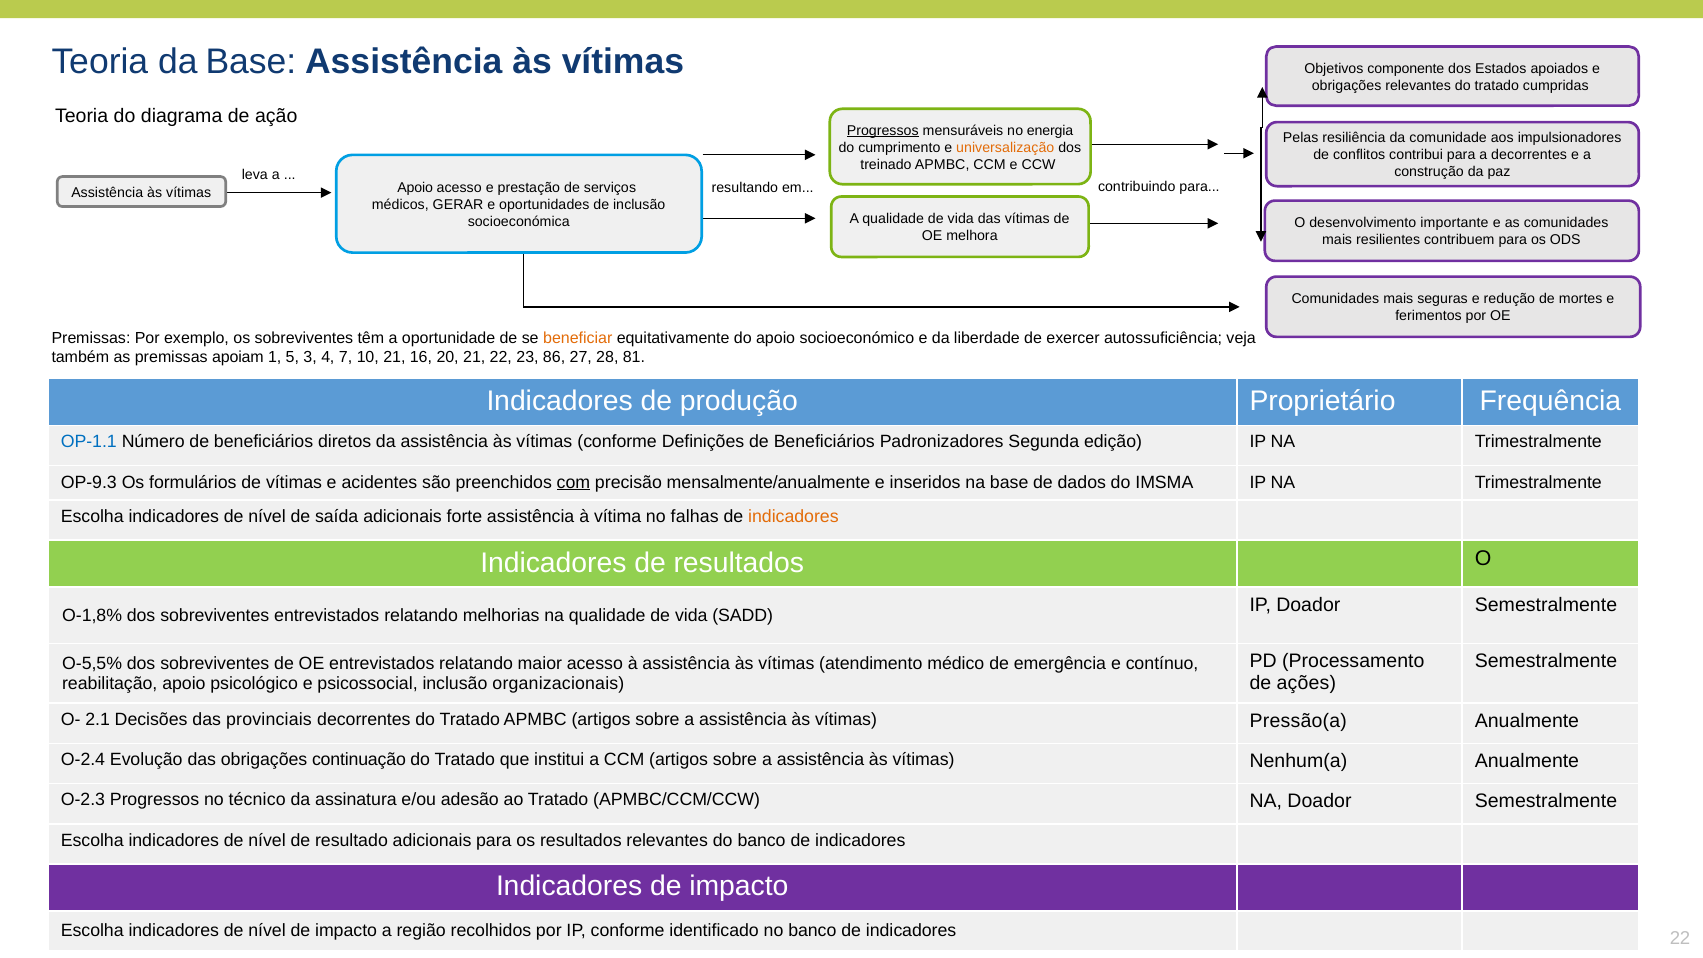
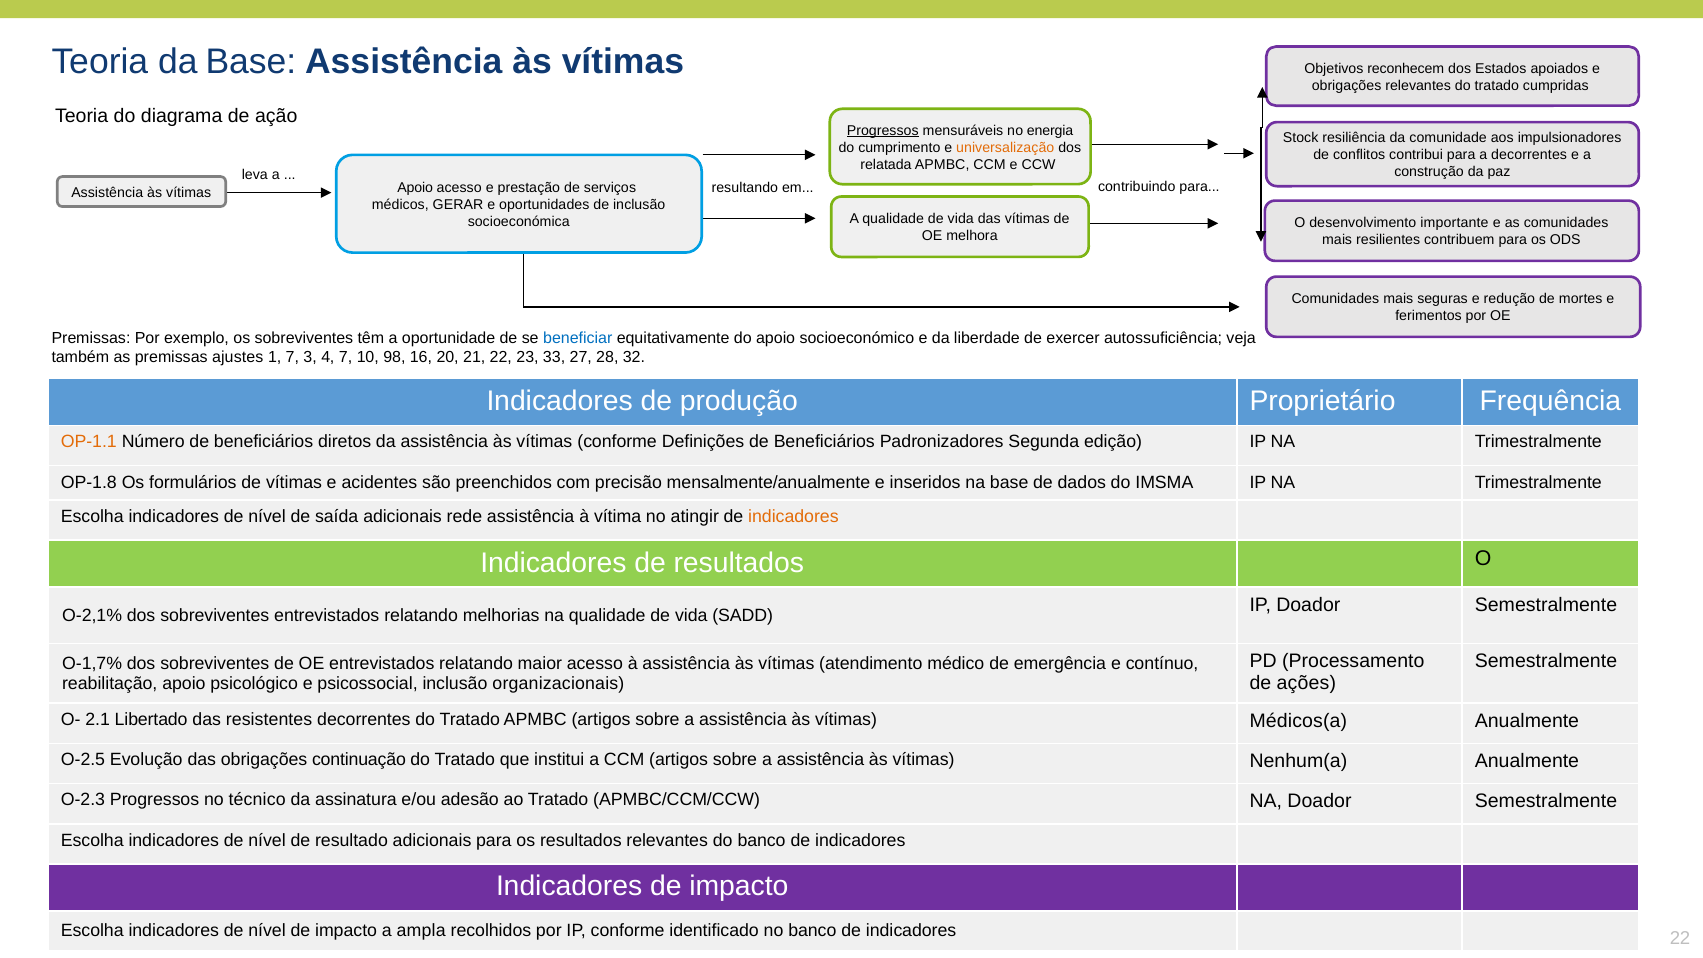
componente: componente -> reconhecem (1406, 69)
Pelas: Pelas -> Stock (1301, 138)
treinado: treinado -> relatada (886, 164)
beneficiar colour: orange -> blue (578, 338)
apoiam: apoiam -> ajustes (238, 358)
1 5: 5 -> 7 (292, 358)
10 21: 21 -> 98 (394, 358)
86: 86 -> 33 (554, 358)
81: 81 -> 32 (634, 358)
OP-1.1 colour: blue -> orange (89, 442)
OP-9.3: OP-9.3 -> OP-1.8 (89, 482)
com underline: present -> none (573, 482)
forte: forte -> rede (464, 516)
falhas: falhas -> atingir (695, 516)
O-1,8%: O-1,8% -> O-2,1% (92, 616)
O-5,5%: O-5,5% -> O-1,7% (92, 664)
Decisões: Decisões -> Libertado (151, 720)
provinciais: provinciais -> resistentes (269, 720)
Pressão(a: Pressão(a -> Médicos(a (1298, 721)
O-2.4: O-2.4 -> O-2.5 (83, 760)
região: região -> ampla (421, 931)
